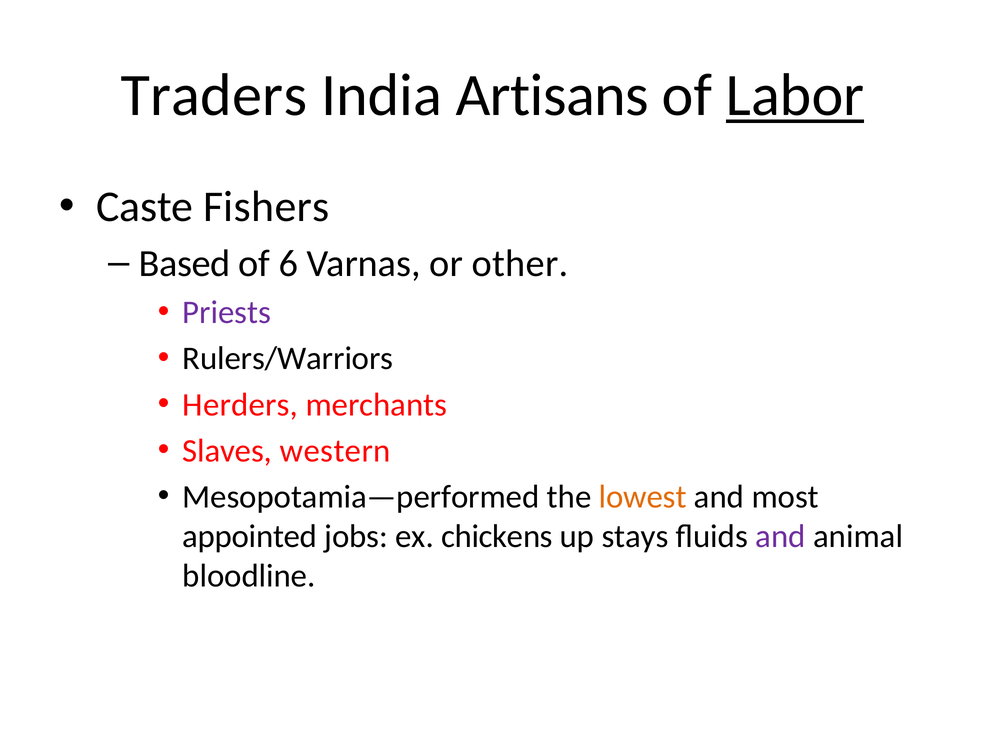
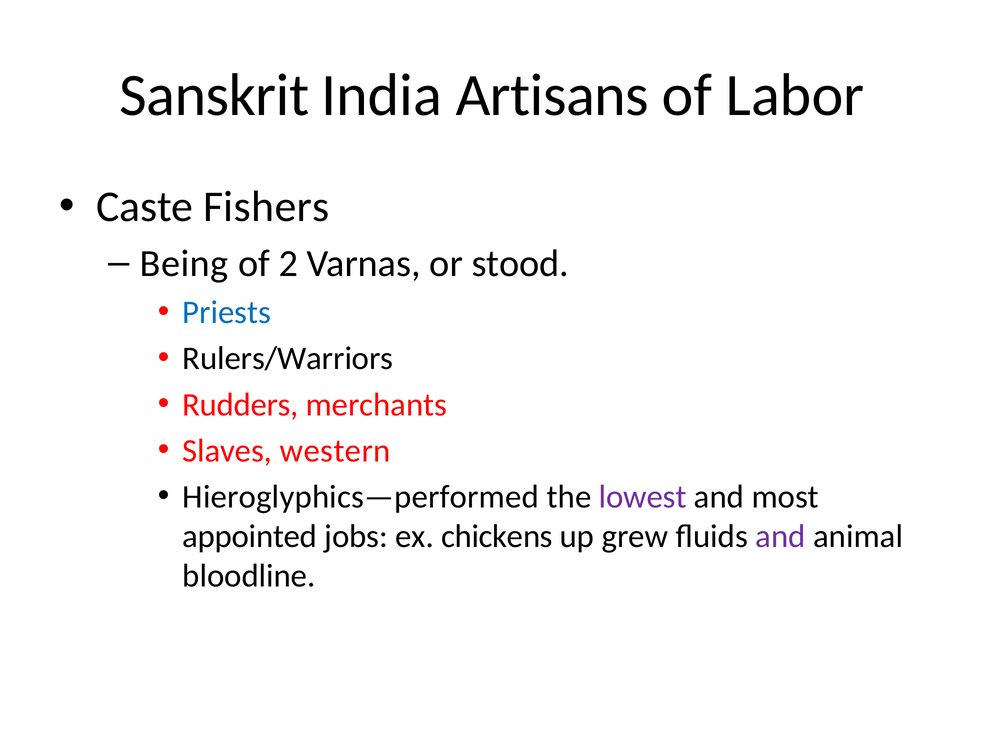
Traders: Traders -> Sanskrit (214, 95)
Labor underline: present -> none (795, 95)
Based: Based -> Being (184, 263)
6: 6 -> 2 (288, 263)
other: other -> stood (520, 263)
Priests colour: purple -> blue (227, 312)
Herders: Herders -> Rudders (240, 404)
Mesopotamia—performed: Mesopotamia—performed -> Hieroglyphics—performed (361, 496)
lowest colour: orange -> purple (643, 496)
stays: stays -> grew (635, 536)
